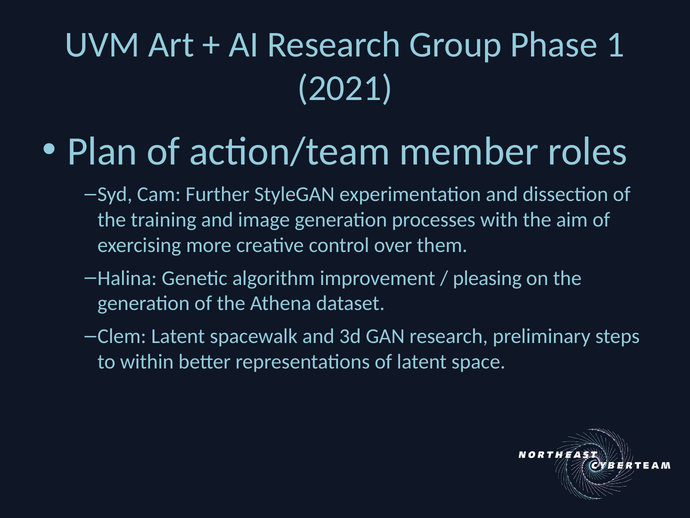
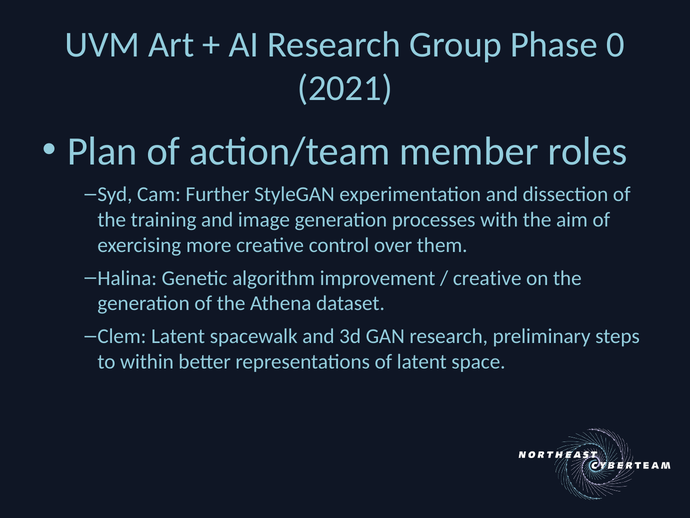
1: 1 -> 0 (615, 45)
pleasing: pleasing -> creative (487, 278)
